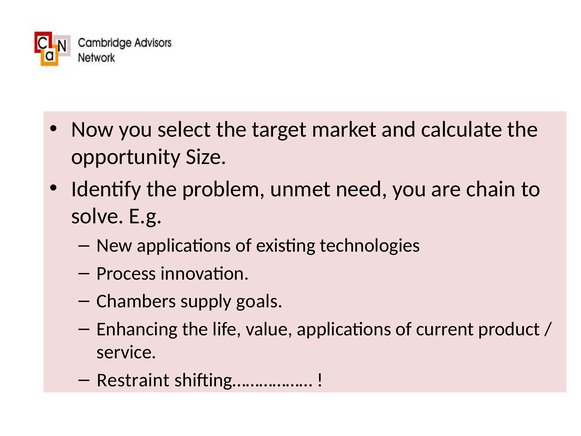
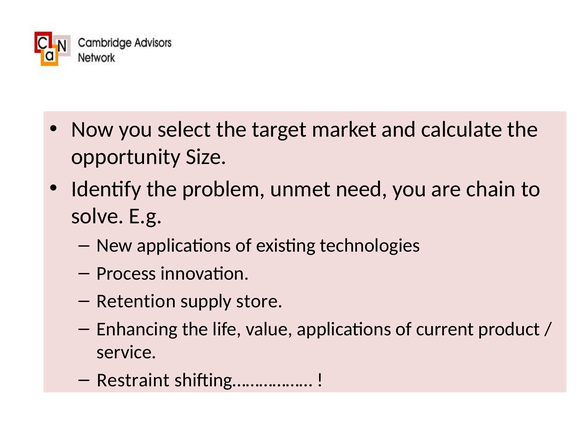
Chambers: Chambers -> Retention (136, 301)
goals: goals -> store (260, 301)
